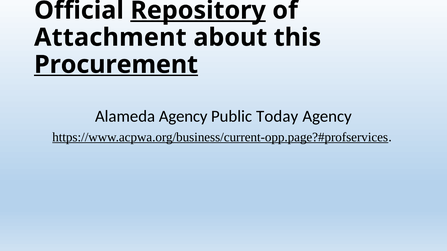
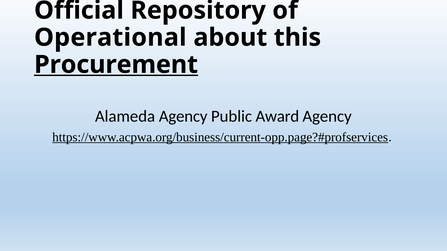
Repository underline: present -> none (198, 10)
Attachment: Attachment -> Operational (110, 38)
Today: Today -> Award (277, 117)
